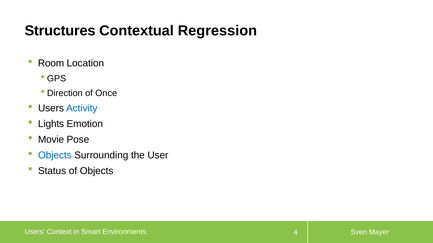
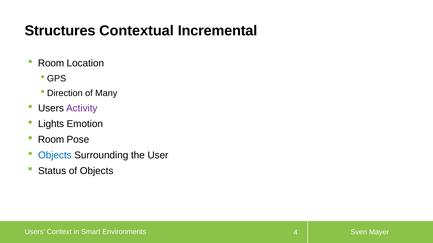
Regression: Regression -> Incremental (218, 31)
Once: Once -> Many (106, 93)
Activity colour: blue -> purple (82, 109)
Movie: Movie -> Room (51, 140)
